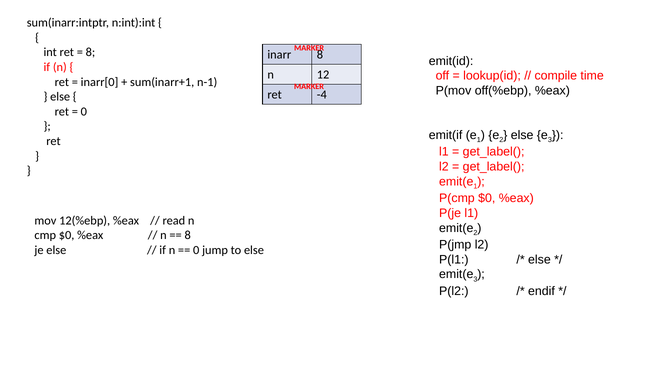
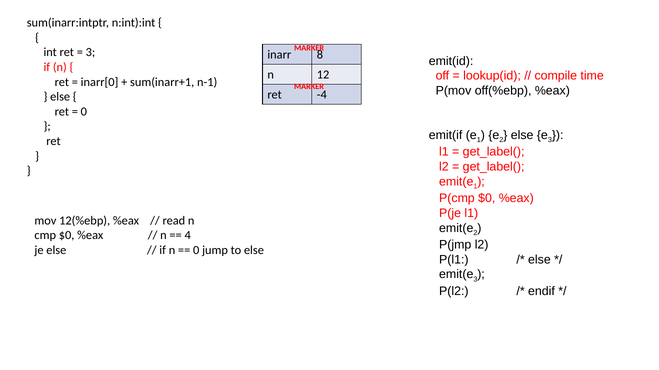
8: 8 -> 3 (90, 52)
8: 8 -> 4 (188, 236)
